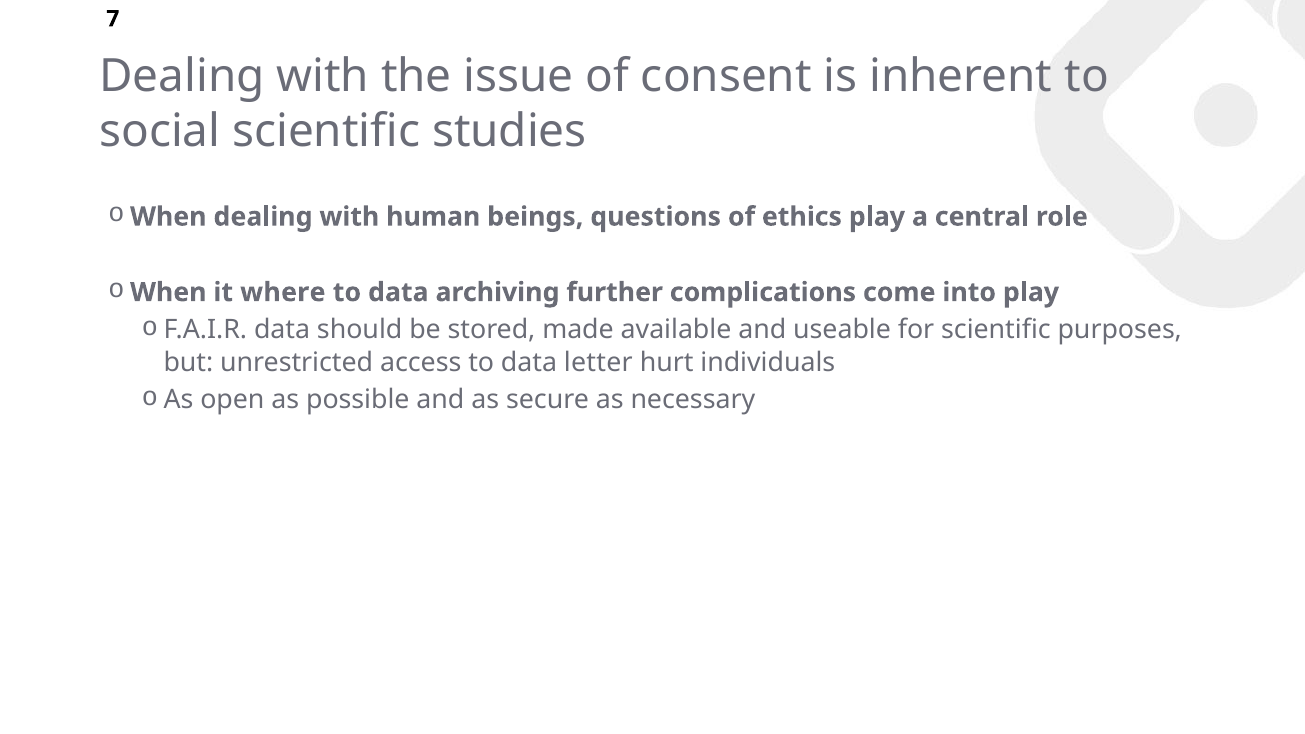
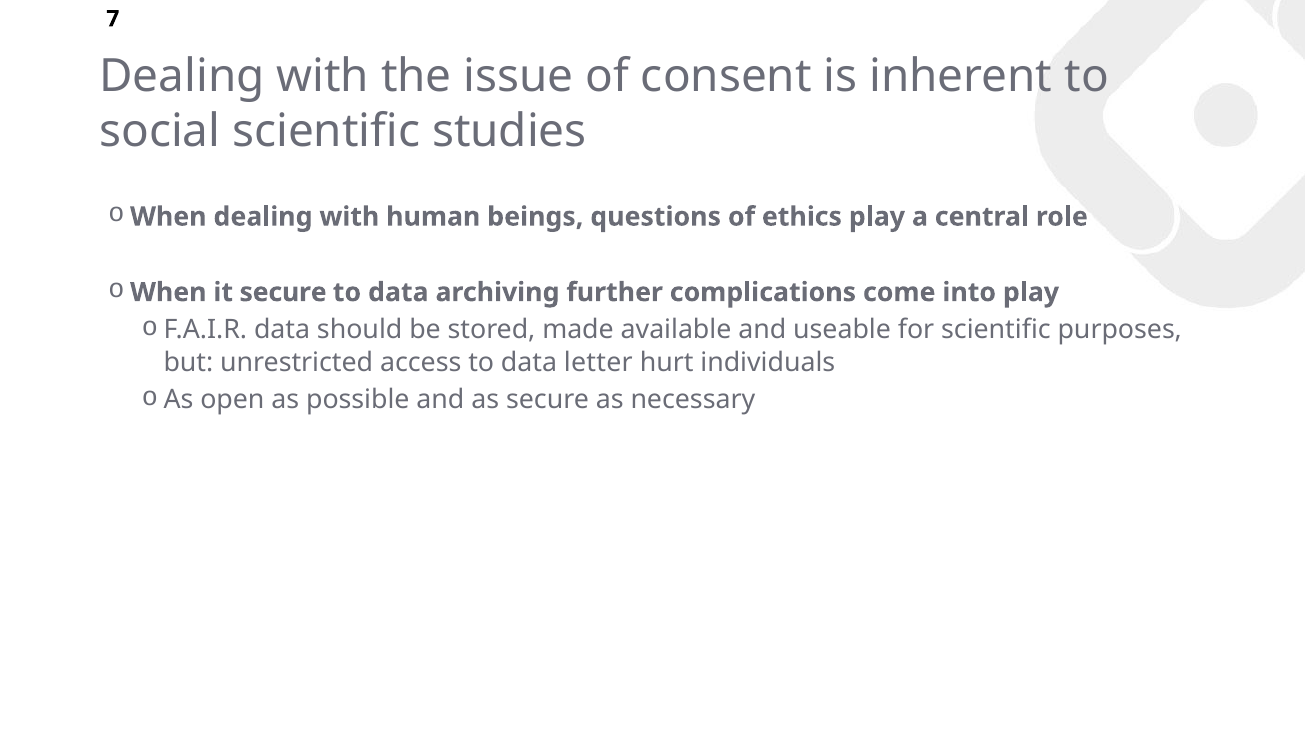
it where: where -> secure (283, 292)
